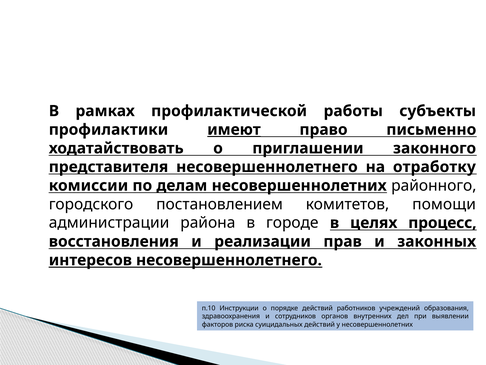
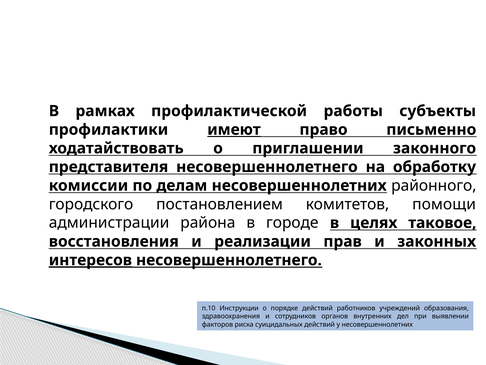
отработку: отработку -> обработку (434, 167)
процесс: процесс -> таковое (442, 223)
интересов underline: none -> present (90, 260)
